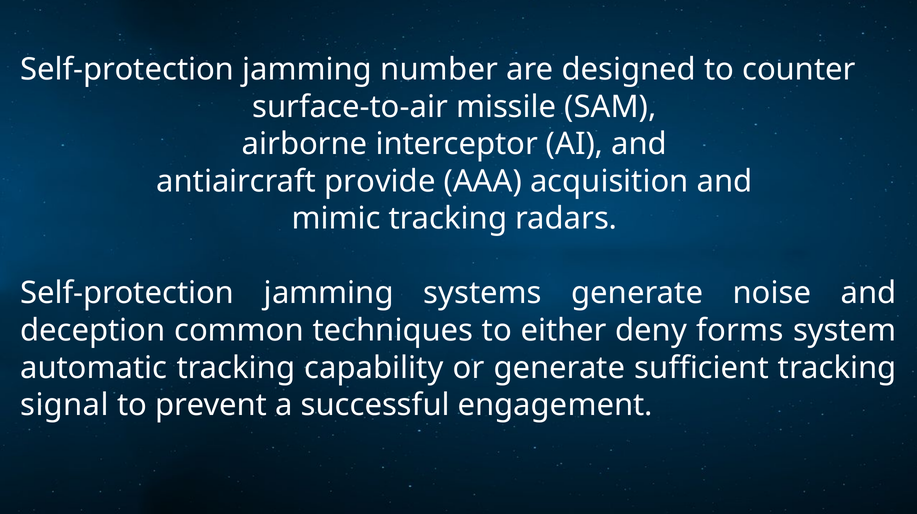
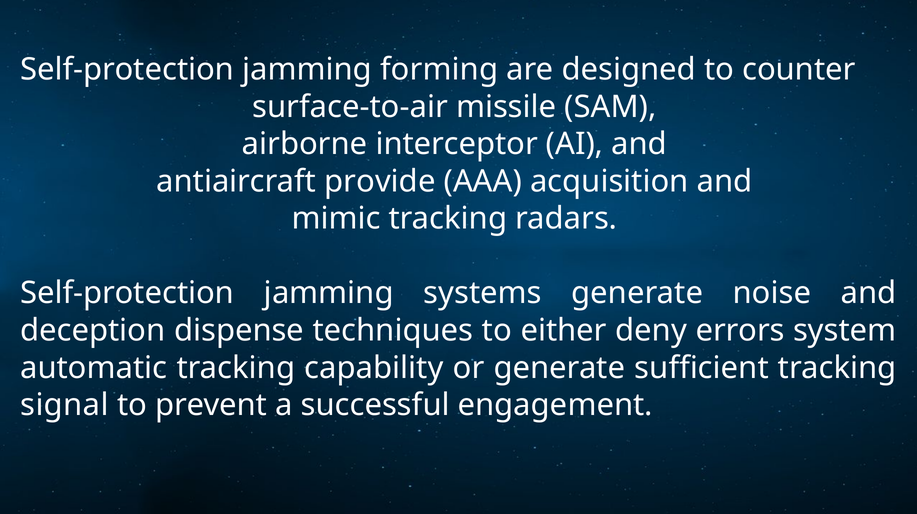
number: number -> forming (439, 69)
common: common -> dispense (239, 330)
forms: forms -> errors (740, 330)
